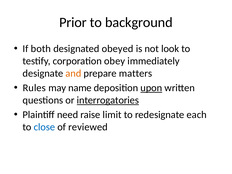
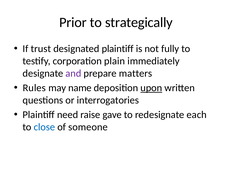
background: background -> strategically (139, 22)
both: both -> trust (41, 49)
designated obeyed: obeyed -> plaintiff (118, 49)
look: look -> fully (170, 49)
obey: obey -> plain (115, 61)
and colour: orange -> purple (73, 73)
interrogatories underline: present -> none (108, 100)
limit: limit -> gave (112, 115)
reviewed: reviewed -> someone (88, 127)
